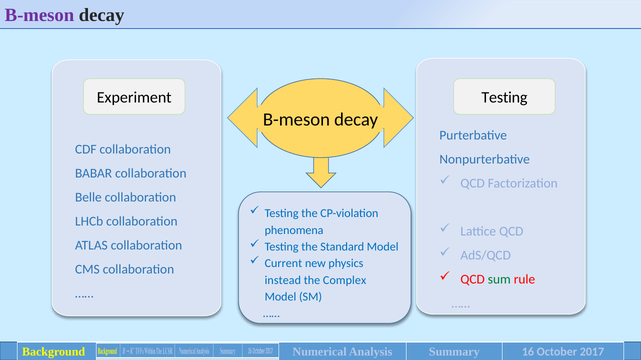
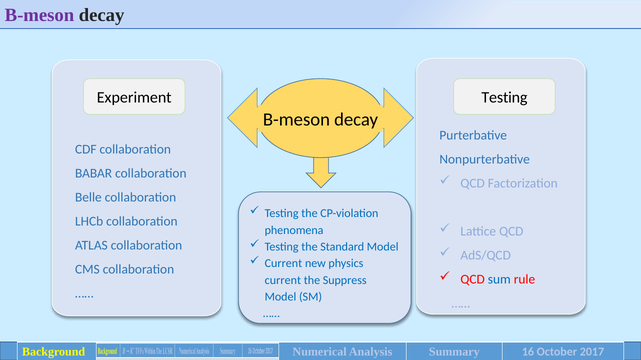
sum colour: green -> blue (499, 280)
instead: instead -> current (283, 281)
Complex: Complex -> Suppress (345, 281)
